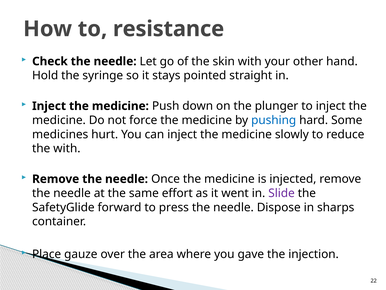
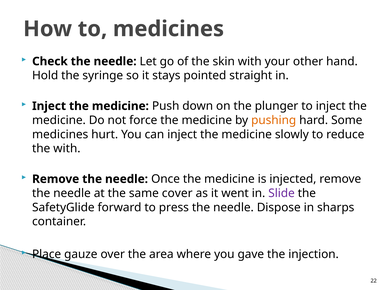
to resistance: resistance -> medicines (168, 29)
pushing colour: blue -> orange (274, 120)
effort: effort -> cover (177, 193)
